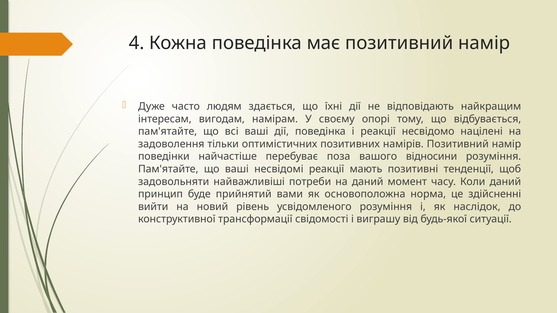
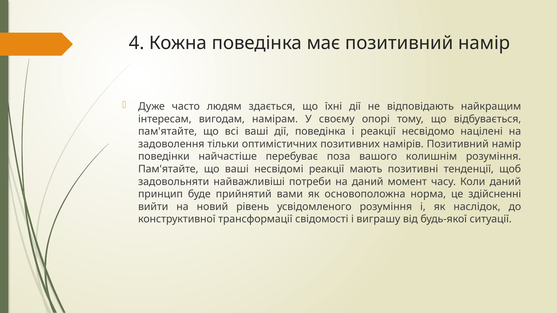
відносини: відносини -> колишнім (431, 157)
